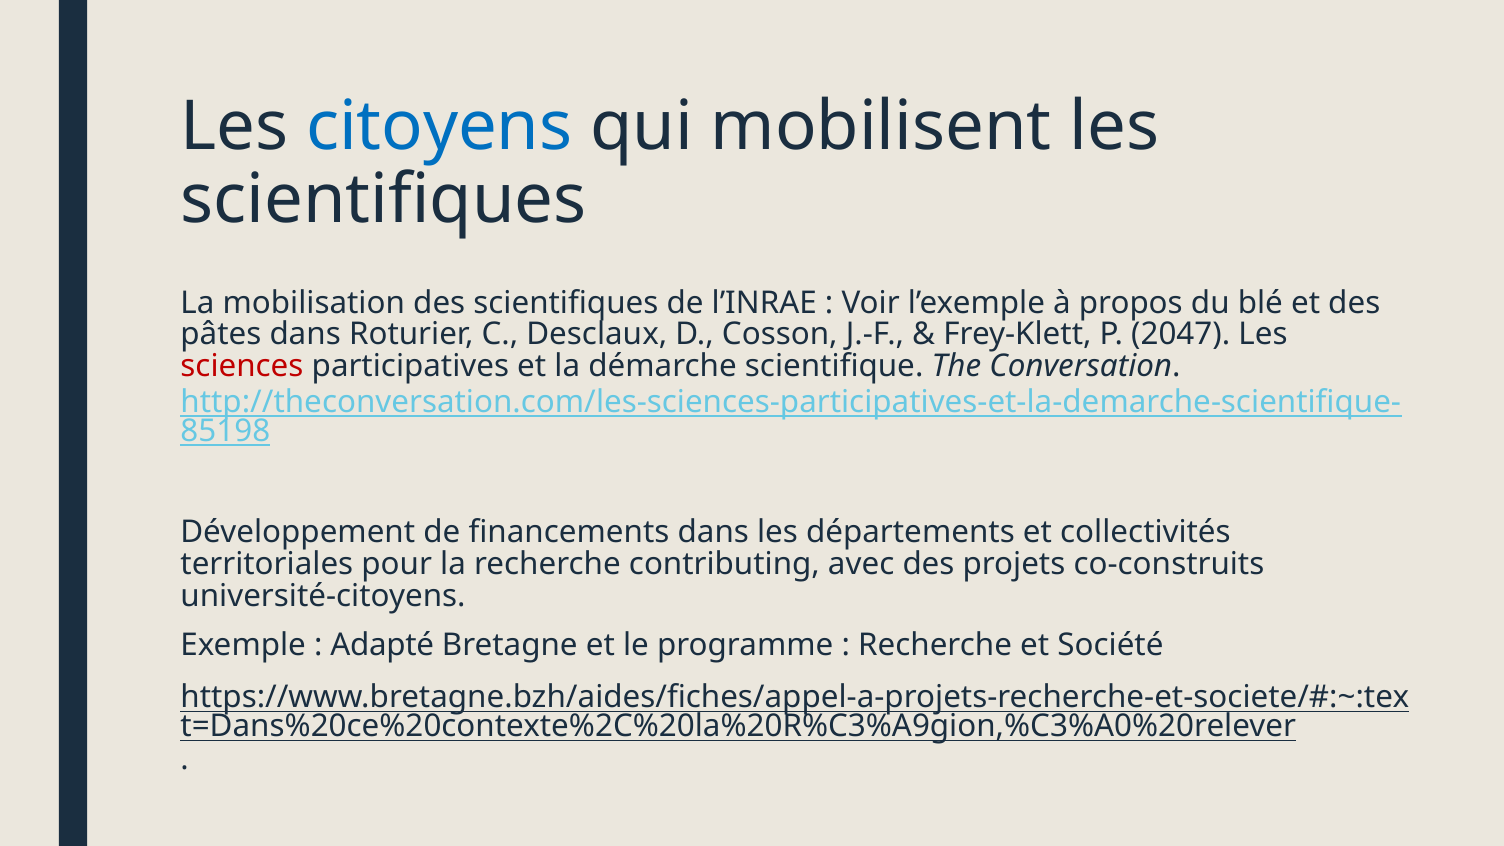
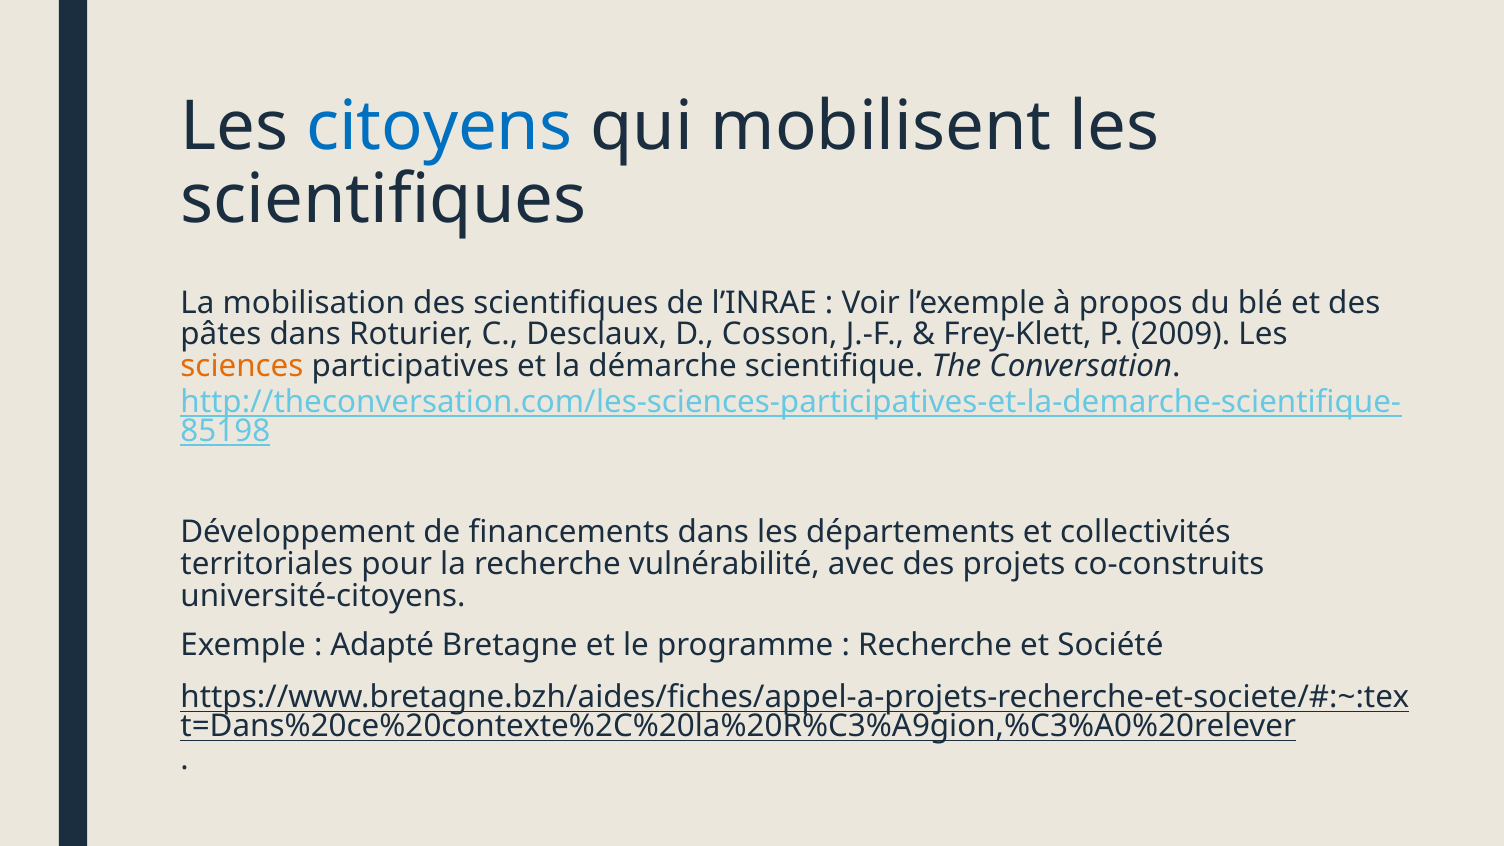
2047: 2047 -> 2009 (1181, 335)
sciences colour: red -> orange (242, 366)
contributing: contributing -> vulnérabilité (724, 564)
